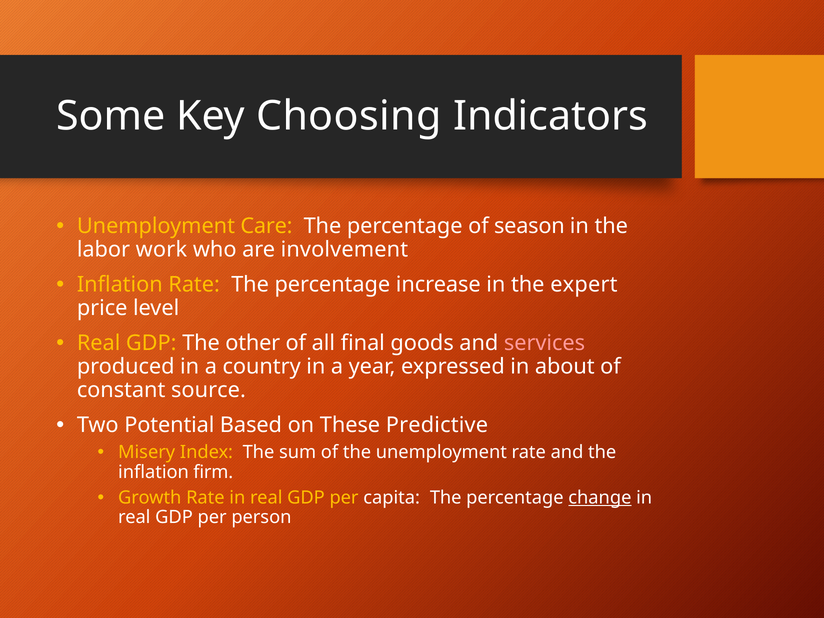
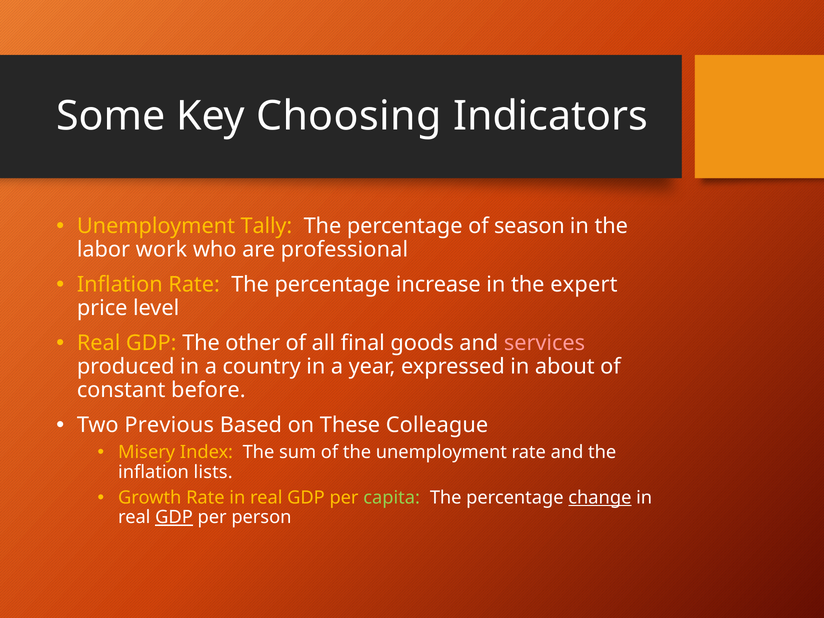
Care: Care -> Tally (266, 226)
involvement: involvement -> professional (344, 250)
source: source -> before (208, 390)
Potential: Potential -> Previous (169, 425)
Predictive: Predictive -> Colleague (437, 425)
firm: firm -> lists (213, 472)
capita colour: white -> light green (392, 498)
GDP underline: none -> present (174, 517)
